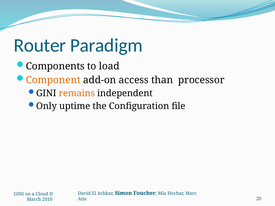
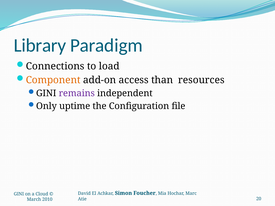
Router: Router -> Library (40, 45)
Components: Components -> Connections (55, 66)
processor: processor -> resources (201, 80)
remains colour: orange -> purple (77, 93)
